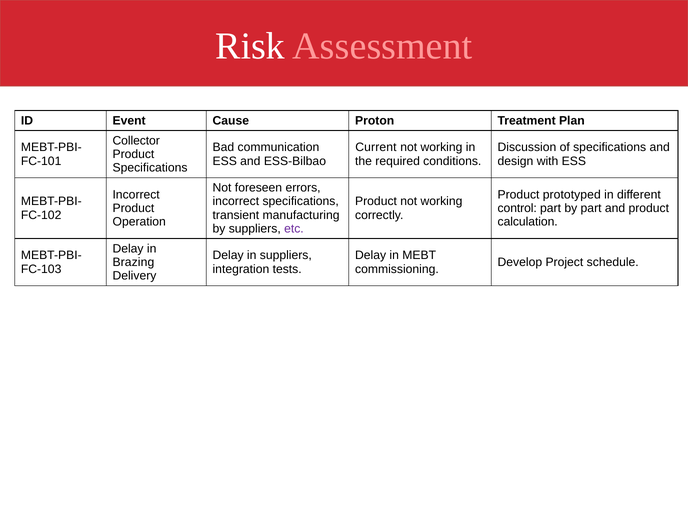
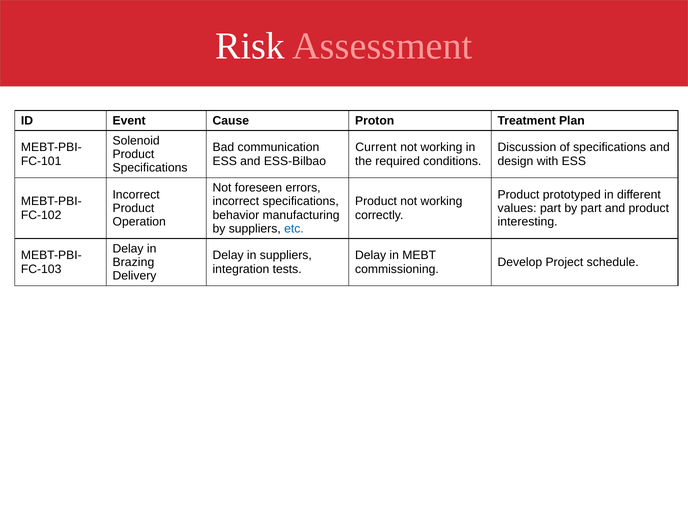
Collector: Collector -> Solenoid (136, 141)
control: control -> values (517, 208)
transient: transient -> behavior (236, 215)
calculation: calculation -> interesting (528, 222)
etc colour: purple -> blue (294, 229)
